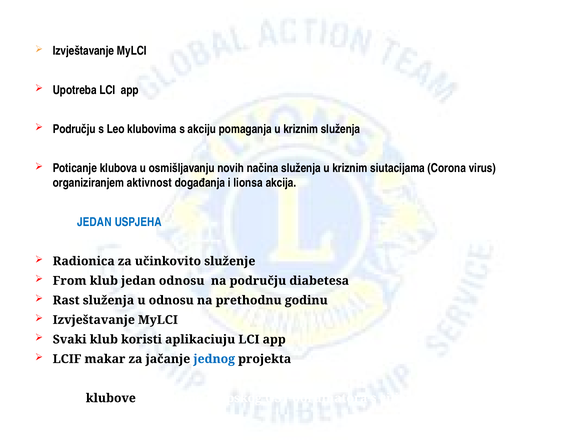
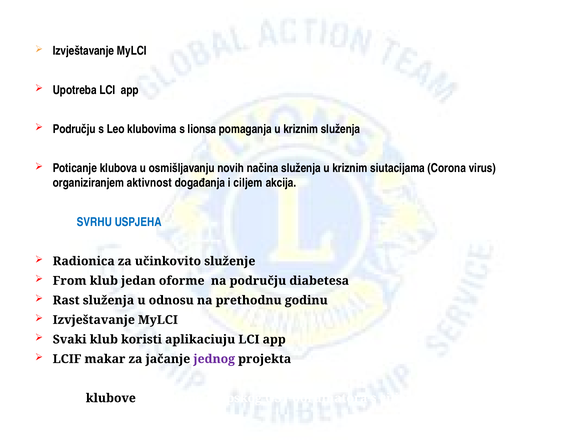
akciju: akciju -> lionsa (202, 129)
i lionsa: lionsa -> ciljem (248, 183)
JEDAN: JEDAN -> SVRHU (94, 222)
jedan odnosu: odnosu -> oforme (182, 281)
jednog colour: blue -> purple (214, 359)
